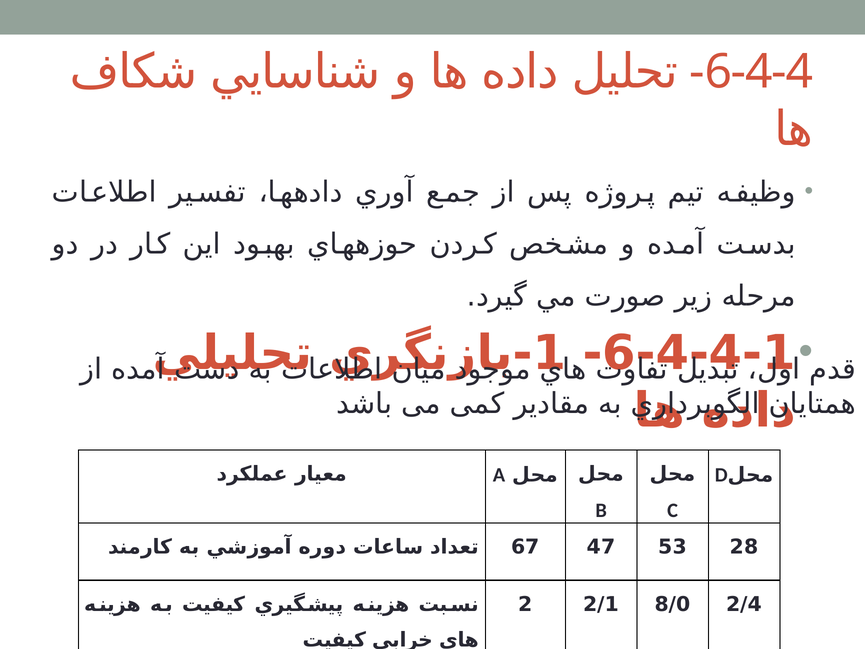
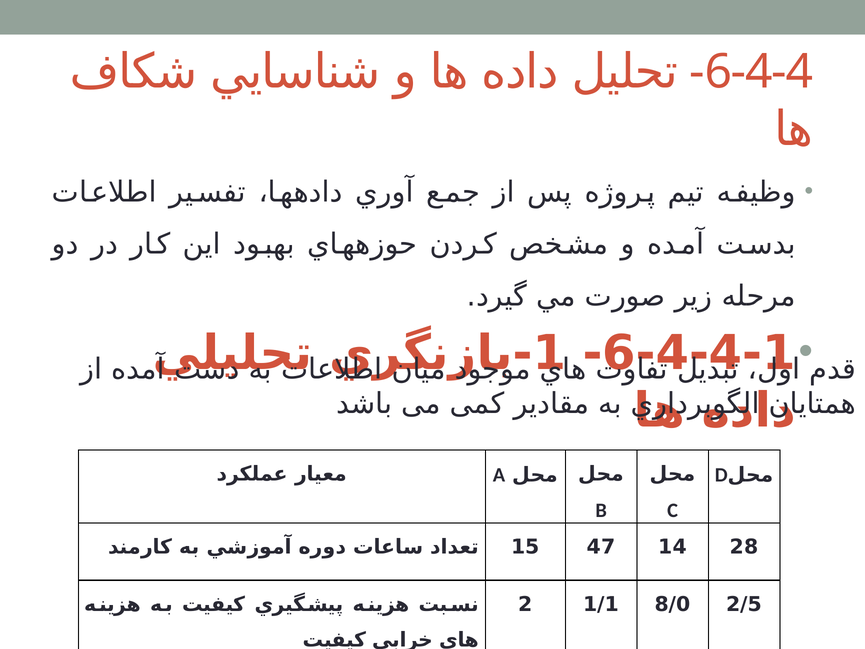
67: 67 -> 15 (525, 547)
53: 53 -> 14 (673, 547)
2/1: 2/1 -> 1/1 (601, 604)
2/4: 2/4 -> 2/5 (744, 604)
